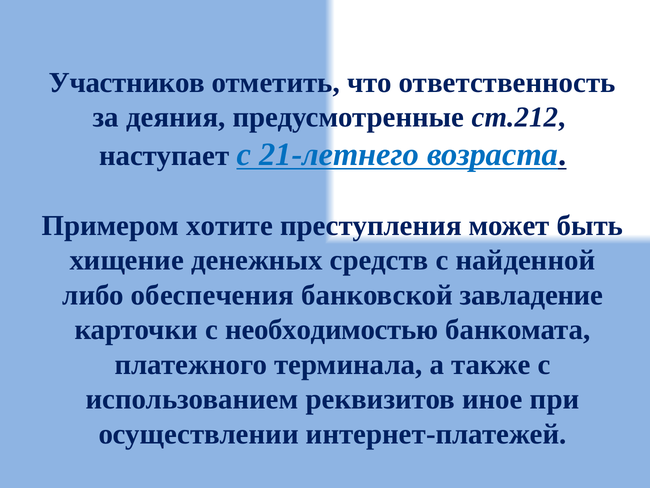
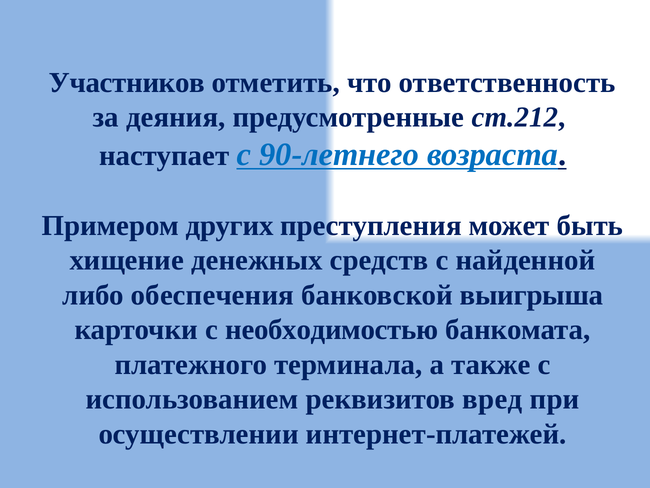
21-летнего: 21-летнего -> 90-летнего (339, 154)
хотите: хотите -> других (230, 225)
завладение: завладение -> выигрыша (532, 295)
иное: иное -> вред (492, 399)
